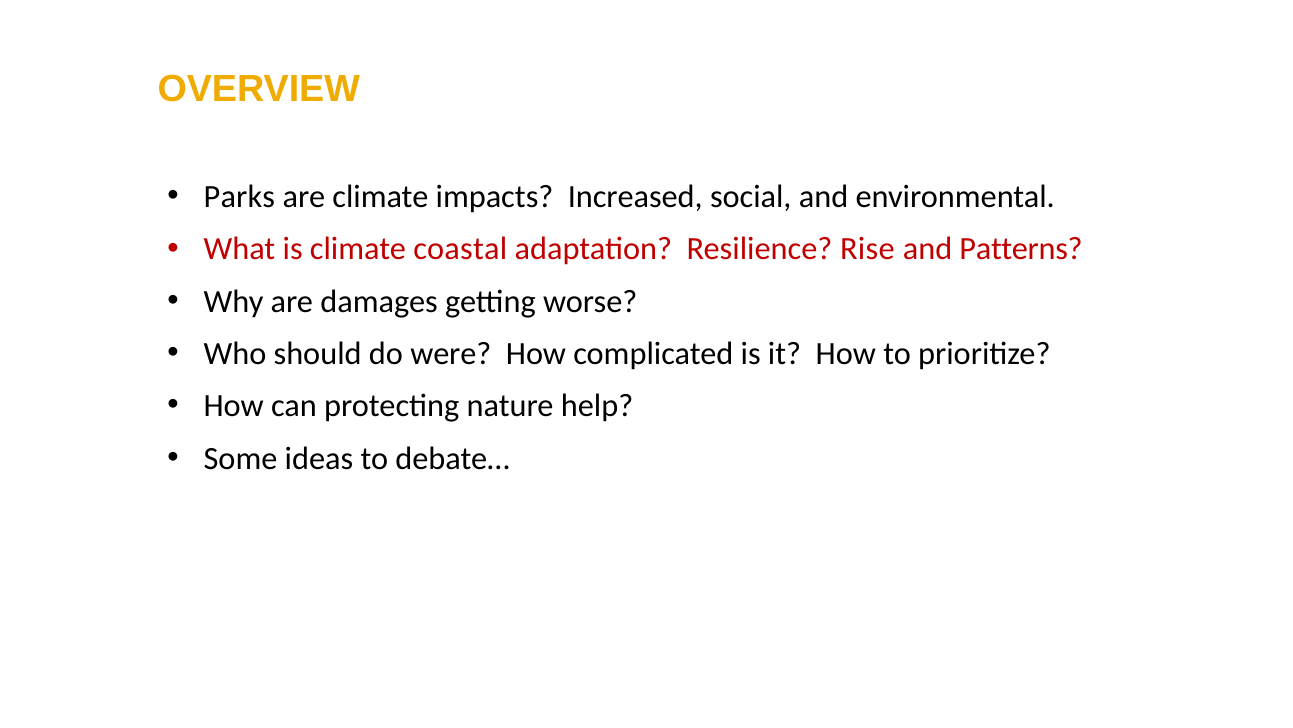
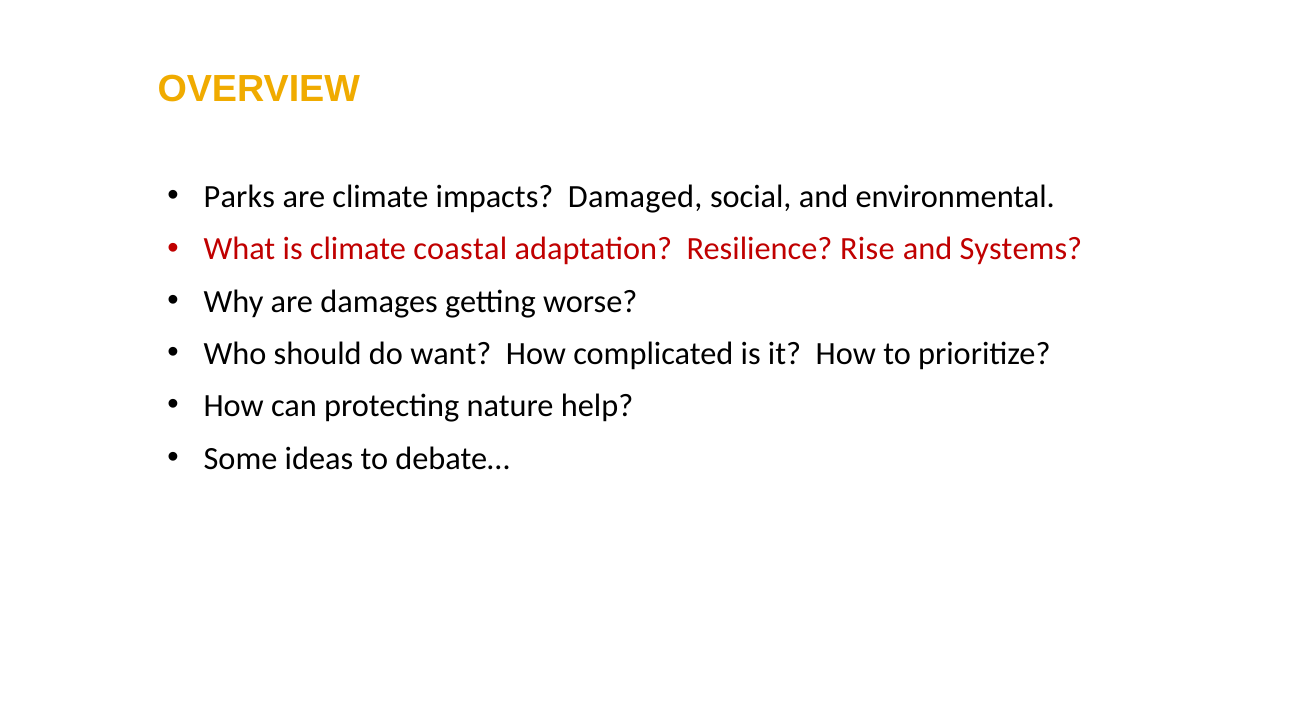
Increased: Increased -> Damaged (635, 197)
Patterns: Patterns -> Systems (1021, 249)
were: were -> want (451, 353)
